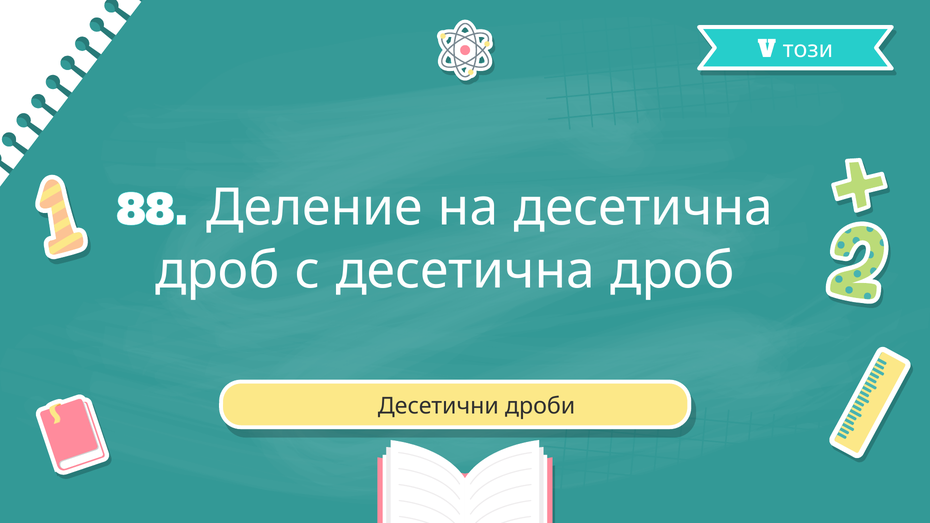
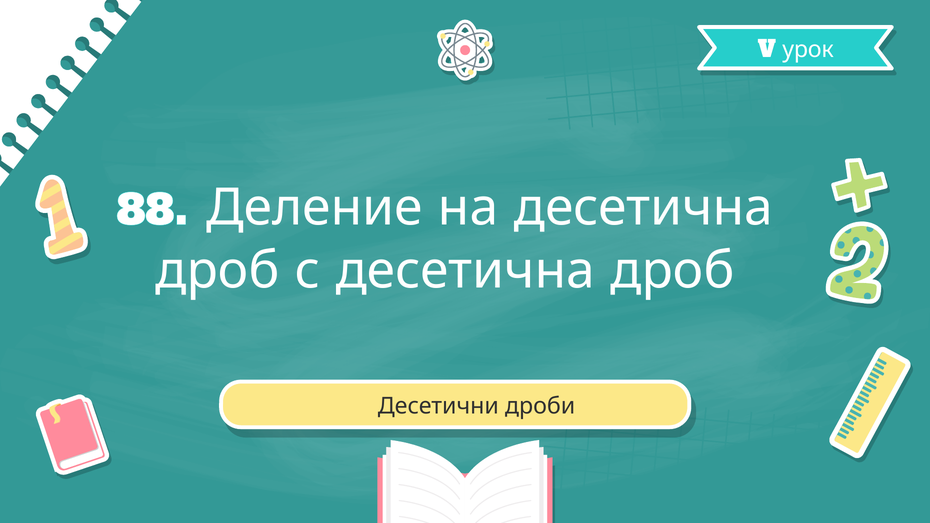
този: този -> урок (808, 49)
